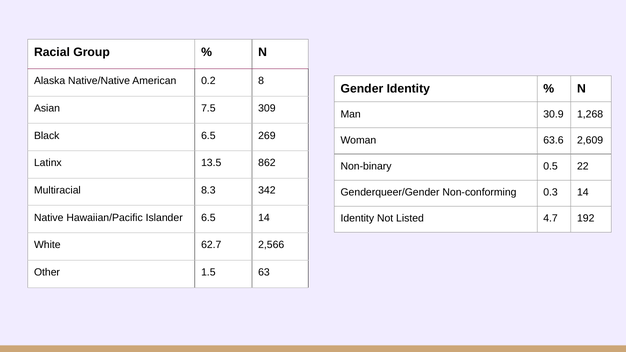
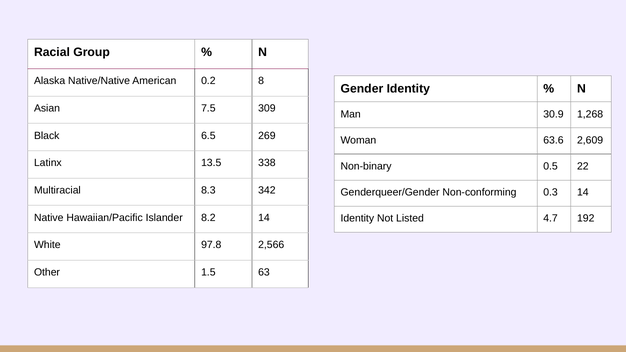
862: 862 -> 338 (267, 163)
Islander 6.5: 6.5 -> 8.2 (208, 218)
62.7: 62.7 -> 97.8 (211, 245)
